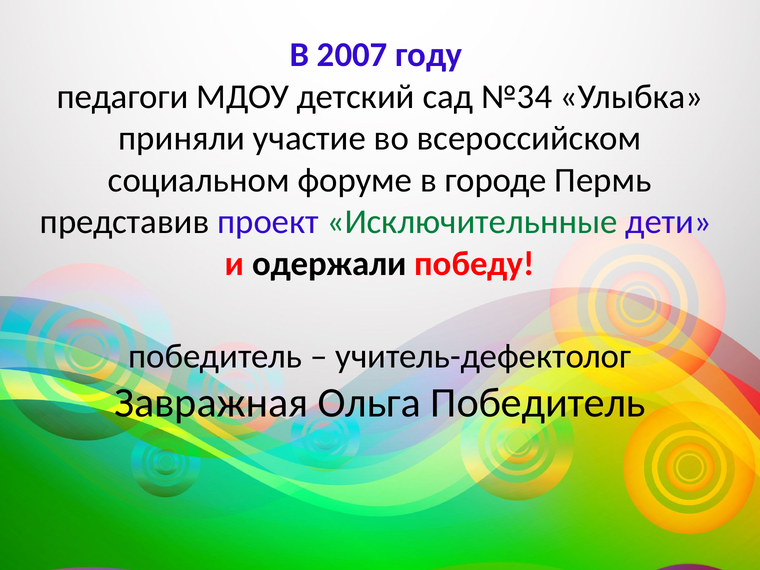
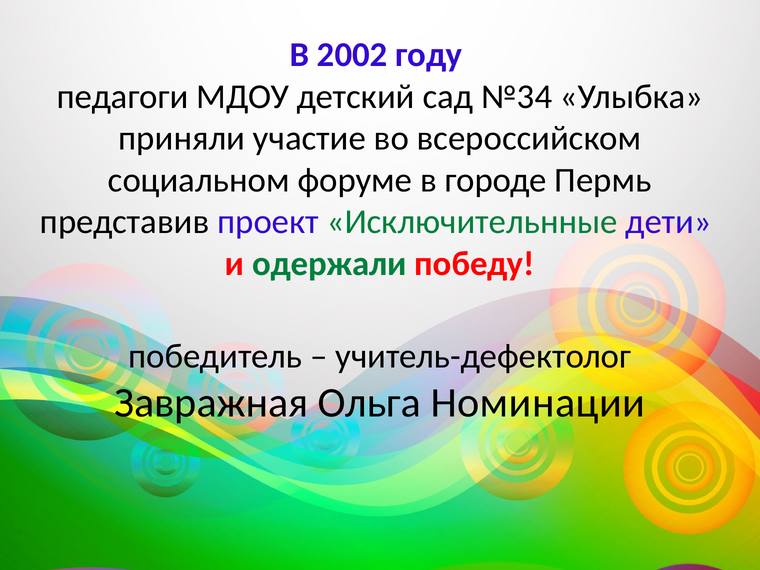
2007: 2007 -> 2002 (352, 55)
одержали colour: black -> green (329, 264)
Ольга Победитель: Победитель -> Номинации (538, 403)
